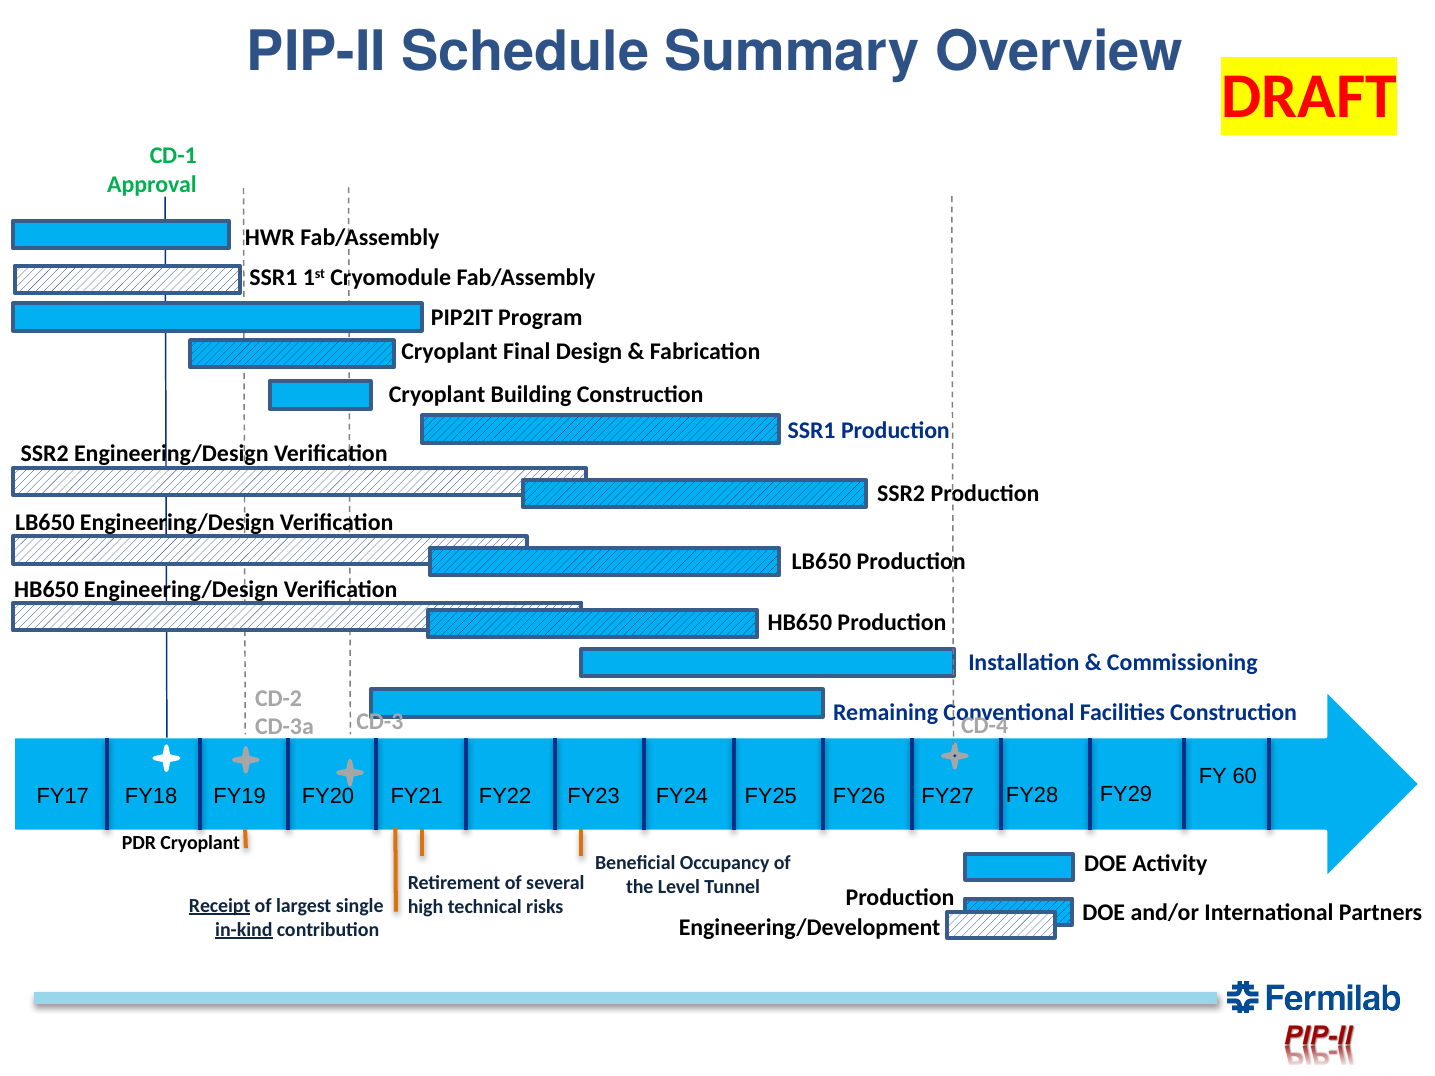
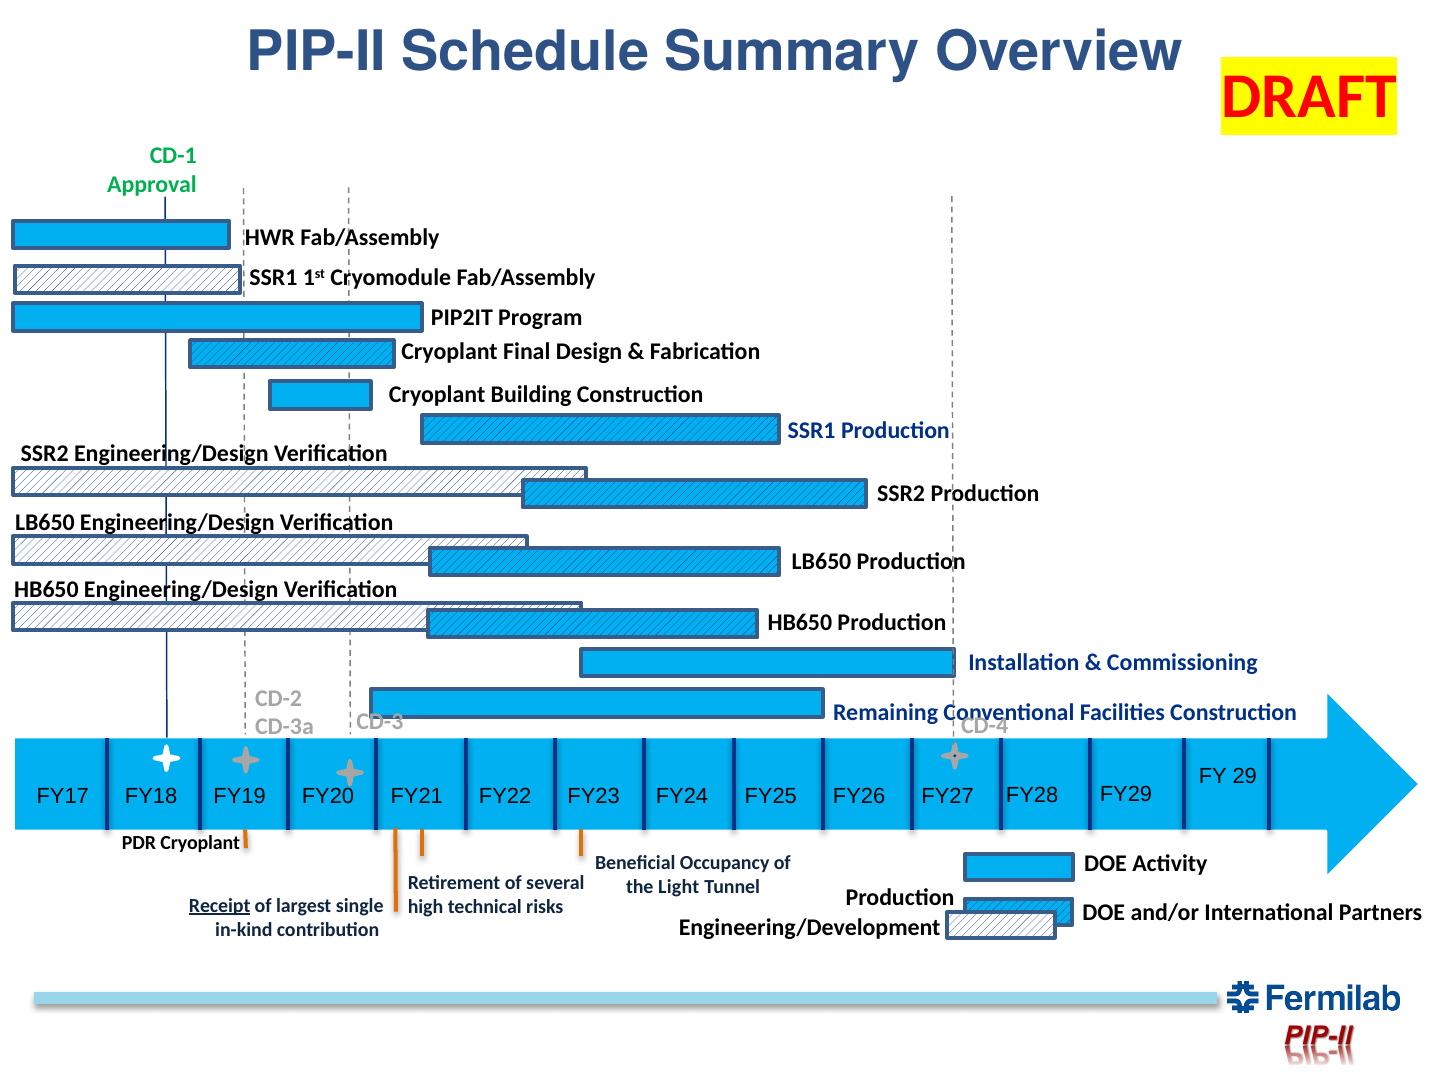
60: 60 -> 29 (1245, 776)
Level: Level -> Light (679, 887)
in-kind underline: present -> none (244, 930)
